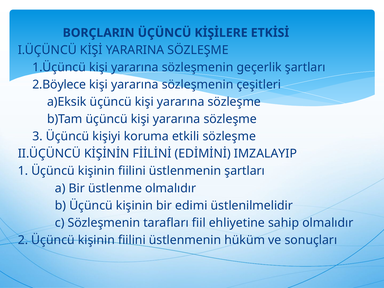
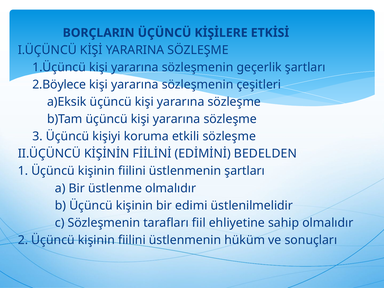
IMZALAYIP: IMZALAYIP -> BEDELDEN (265, 154)
